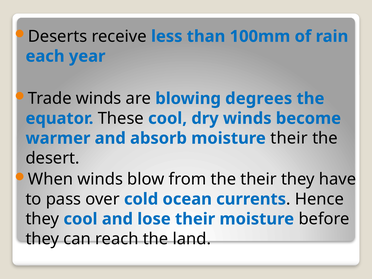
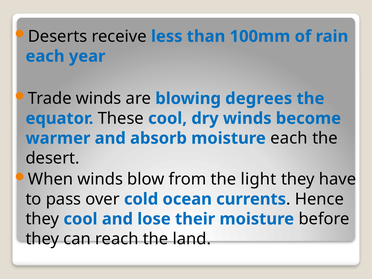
moisture their: their -> each (289, 138)
the their: their -> light (258, 179)
